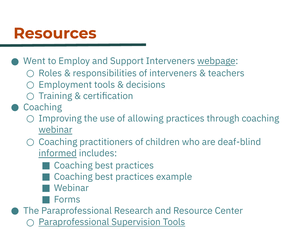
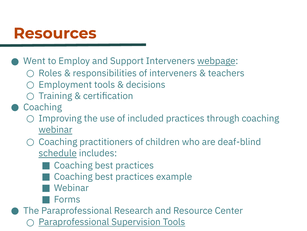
allowing: allowing -> included (146, 118)
informed: informed -> schedule (58, 153)
